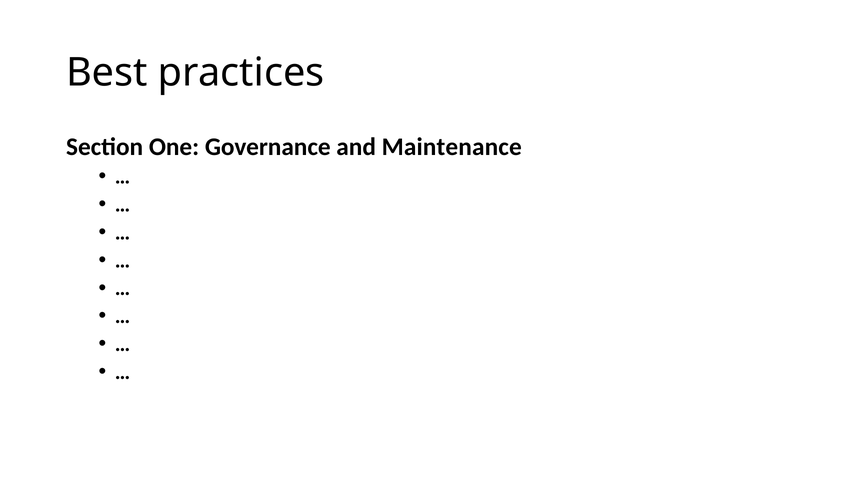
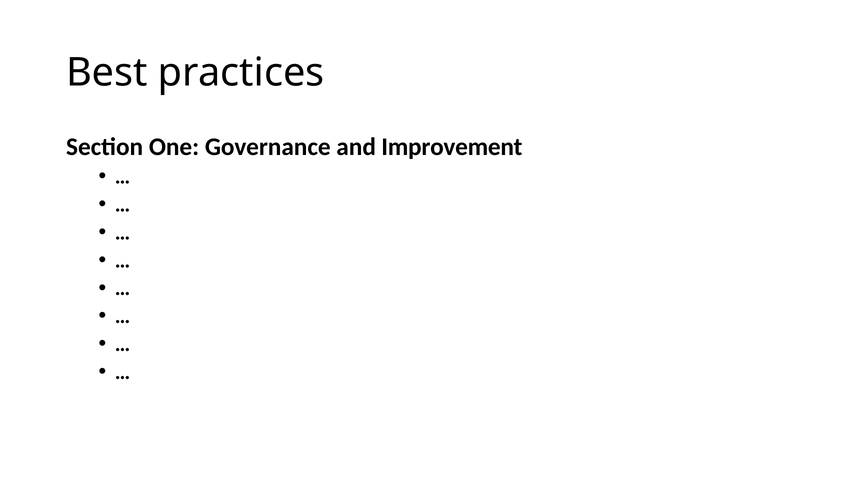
Maintenance: Maintenance -> Improvement (452, 147)
